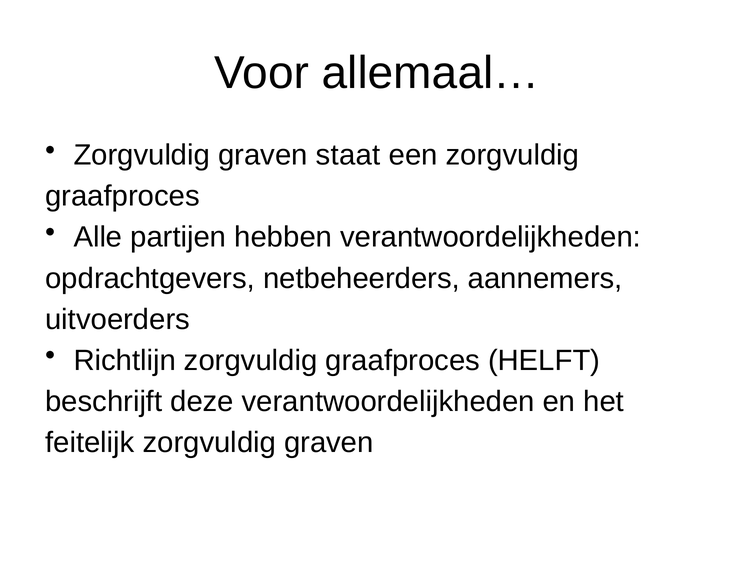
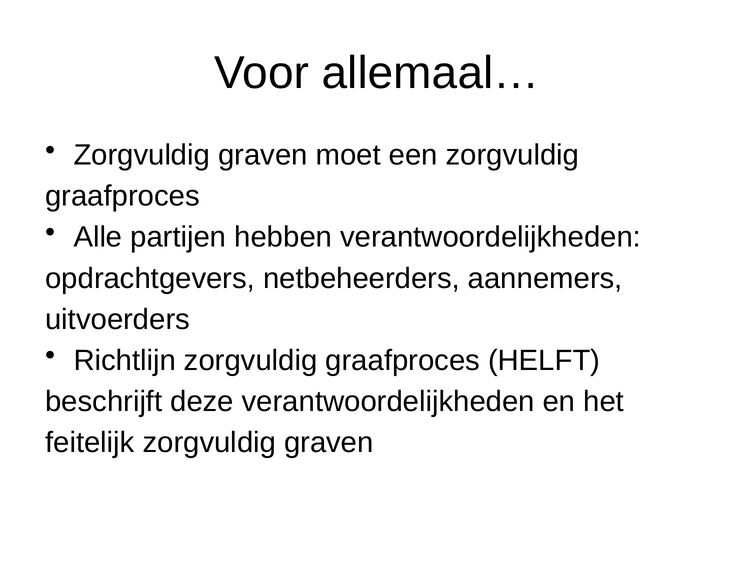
staat: staat -> moet (348, 155)
